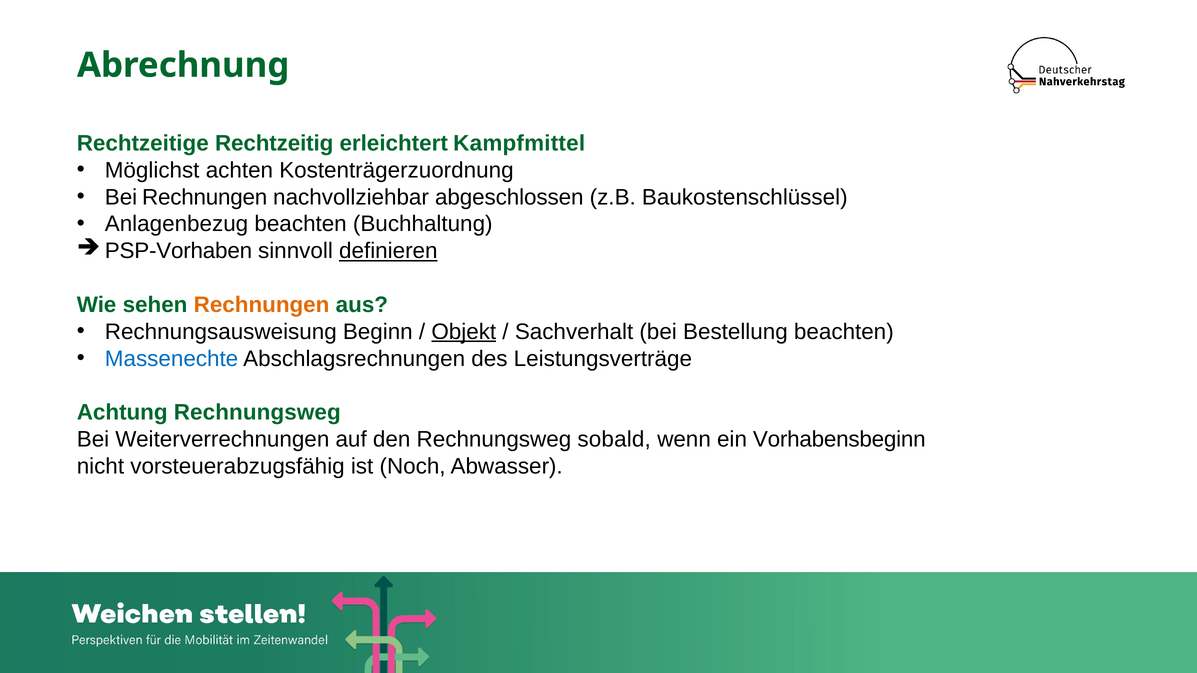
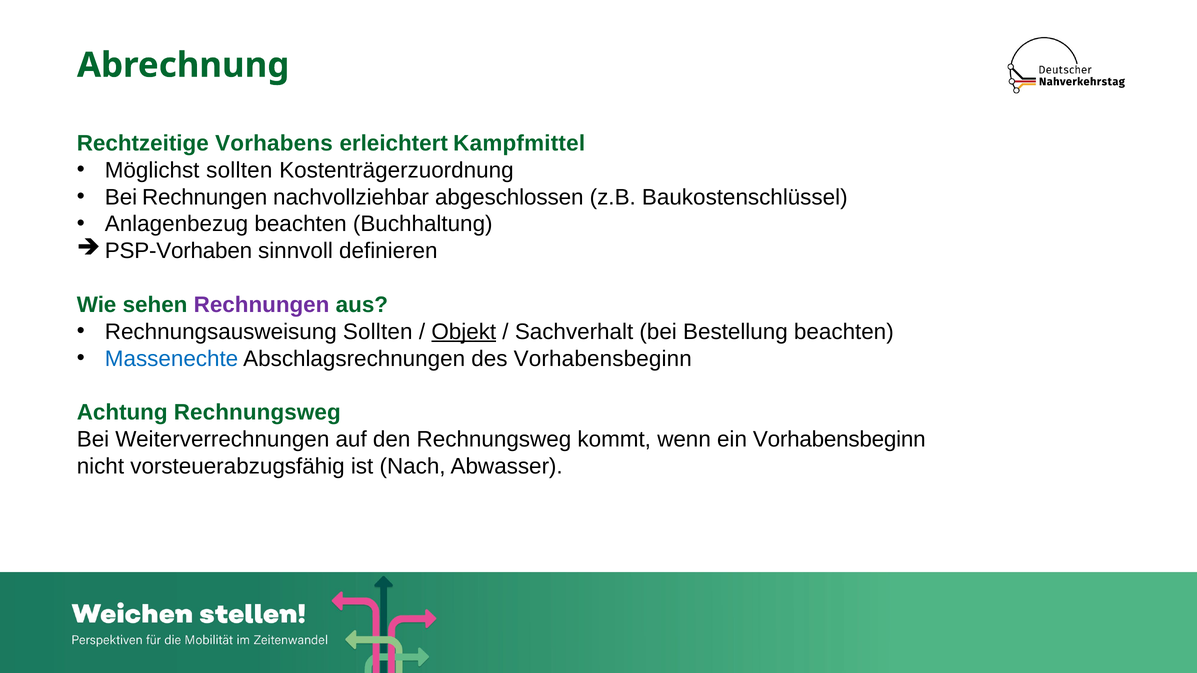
Rechtzeitig: Rechtzeitig -> Vorhabens (274, 143)
Möglichst achten: achten -> sollten (239, 170)
definieren underline: present -> none (388, 251)
Rechnungen colour: orange -> purple (262, 305)
Rechnungsausweisung Beginn: Beginn -> Sollten (378, 332)
des Leistungsverträge: Leistungsverträge -> Vorhabensbeginn (603, 359)
sobald: sobald -> kommt (614, 440)
Noch: Noch -> Nach (413, 467)
